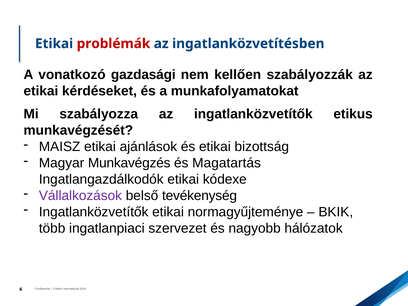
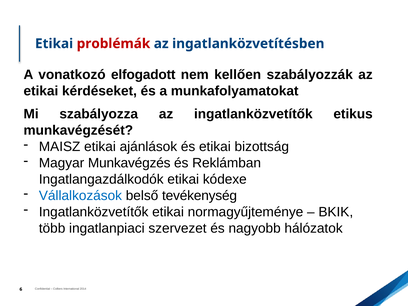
gazdasági: gazdasági -> elfogadott (143, 75)
Magatartás: Magatartás -> Reklámban (227, 163)
Vállalkozások colour: purple -> blue (80, 196)
